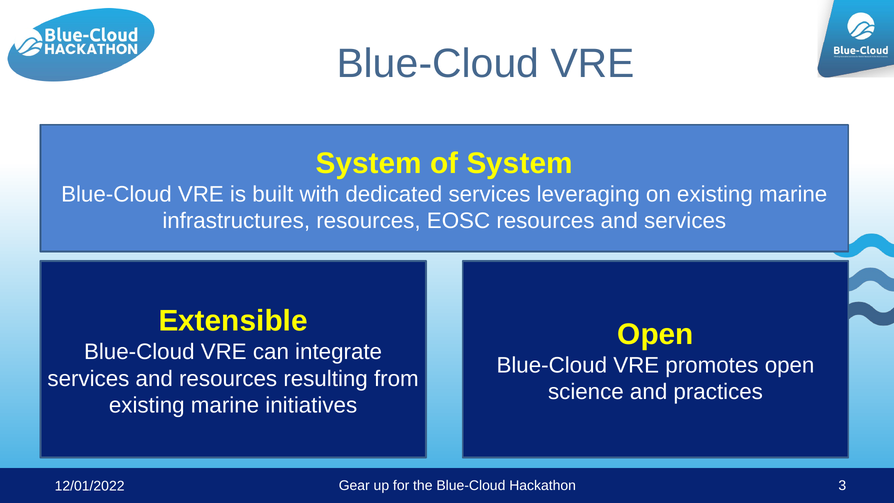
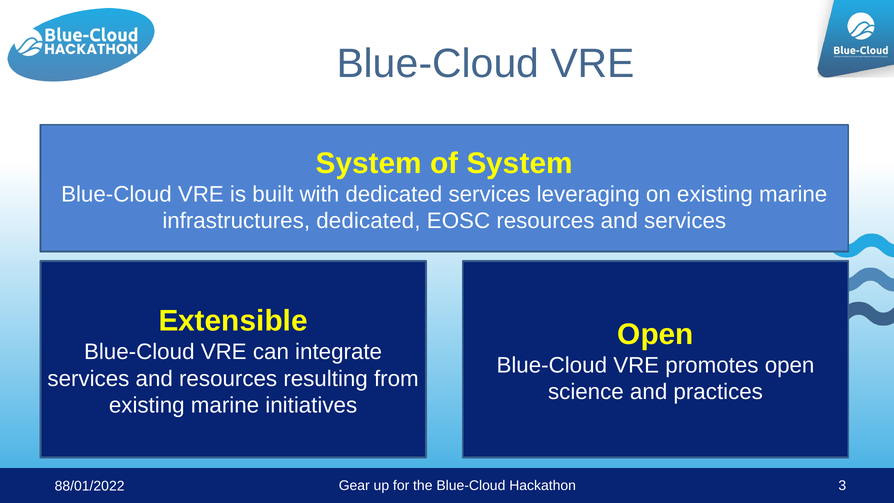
infrastructures resources: resources -> dedicated (368, 221)
12/01/2022: 12/01/2022 -> 88/01/2022 (90, 486)
